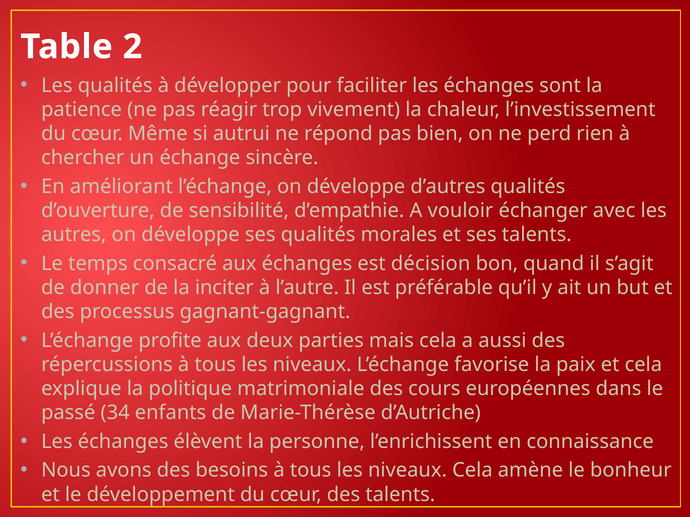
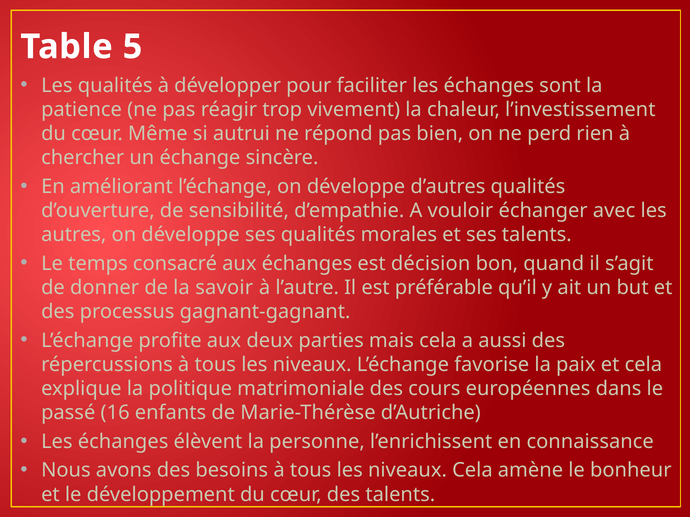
2: 2 -> 5 (132, 47)
inciter: inciter -> savoir (224, 288)
34: 34 -> 16 (115, 413)
